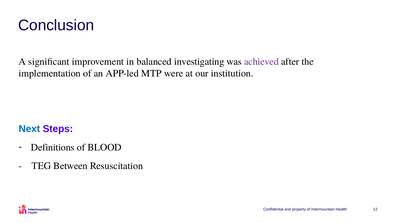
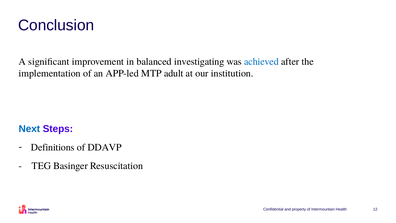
achieved colour: purple -> blue (261, 61)
were: were -> adult (174, 73)
BLOOD: BLOOD -> DDAVP (105, 147)
Between: Between -> Basinger (71, 166)
